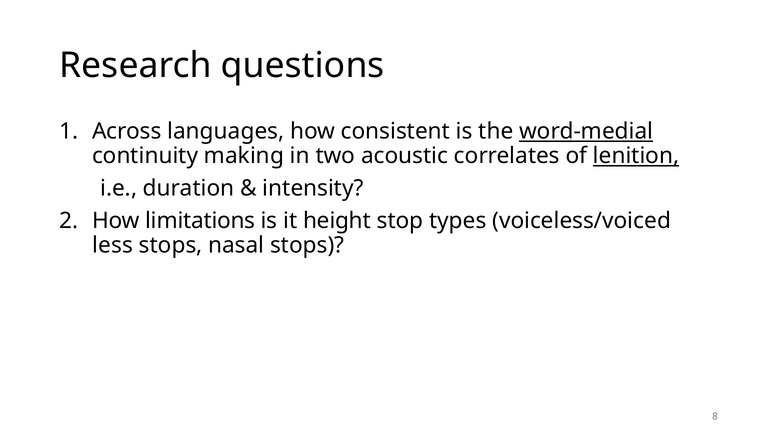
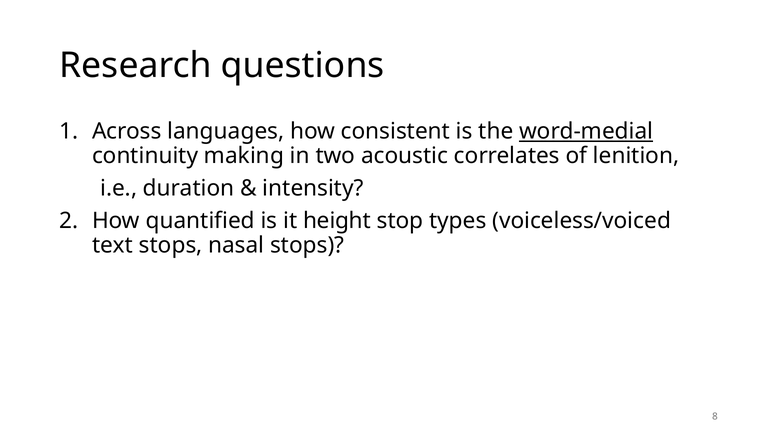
lenition underline: present -> none (636, 156)
limitations: limitations -> quantified (200, 221)
less: less -> text (113, 245)
